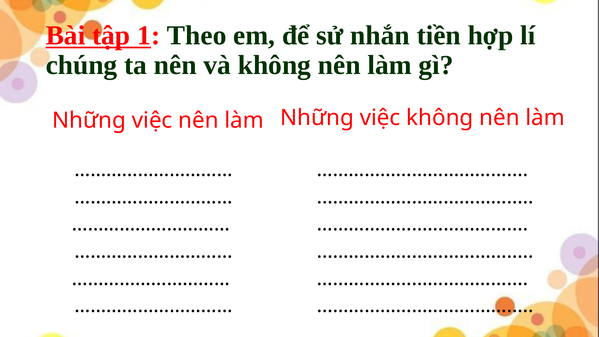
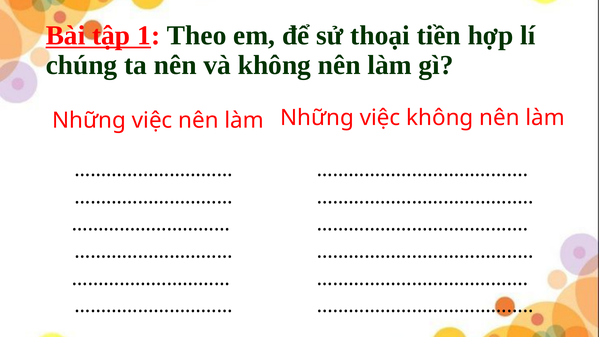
nhắn: nhắn -> thoại (380, 35)
